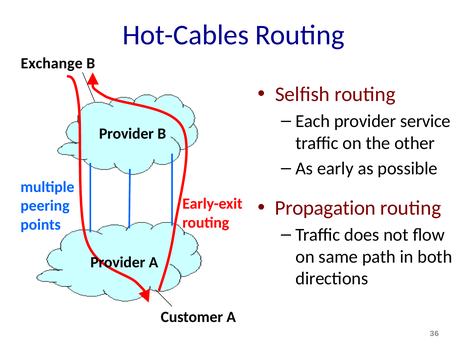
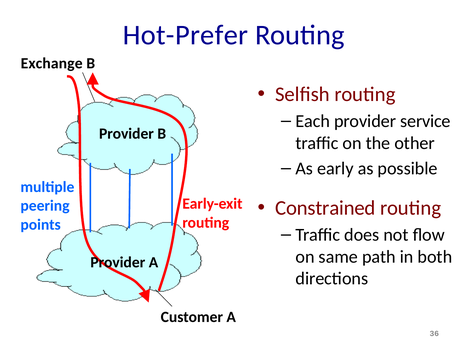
Hot-Cables: Hot-Cables -> Hot-Prefer (185, 35)
Propagation: Propagation -> Constrained (325, 208)
